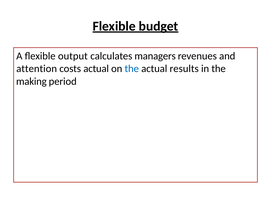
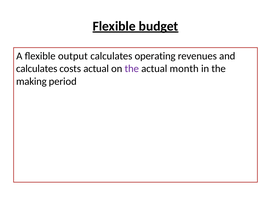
managers: managers -> operating (155, 56)
attention: attention -> calculates (37, 68)
the colour: blue -> purple (132, 68)
results: results -> month (184, 68)
